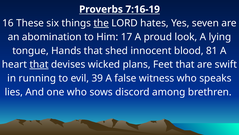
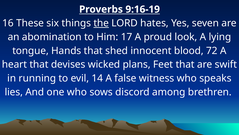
7:16-19: 7:16-19 -> 9:16-19 (143, 9)
81: 81 -> 72 (212, 51)
that underline: present -> none (39, 64)
39: 39 -> 14 (97, 78)
